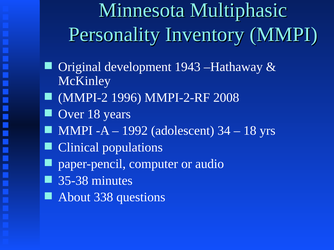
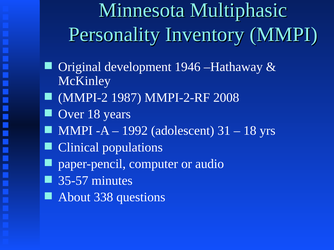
1943: 1943 -> 1946 (188, 67)
1996: 1996 -> 1987 (126, 98)
34: 34 -> 31 (224, 131)
35-38: 35-38 -> 35-57 (73, 181)
